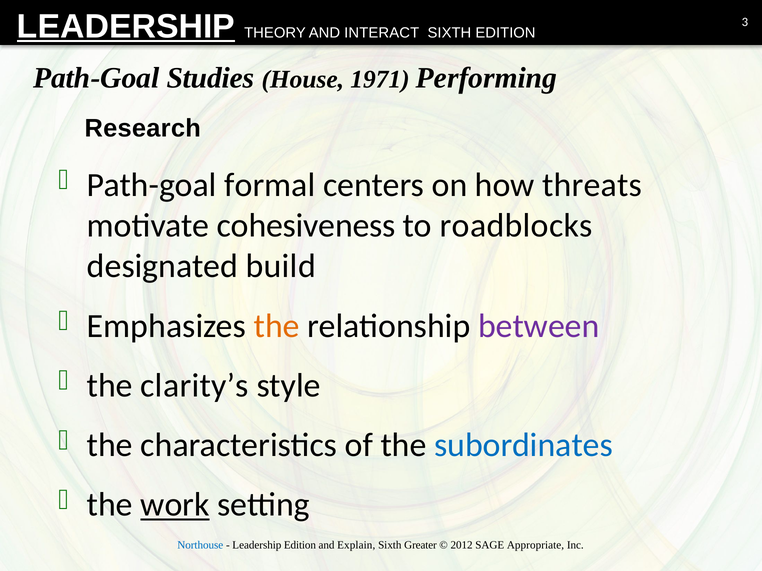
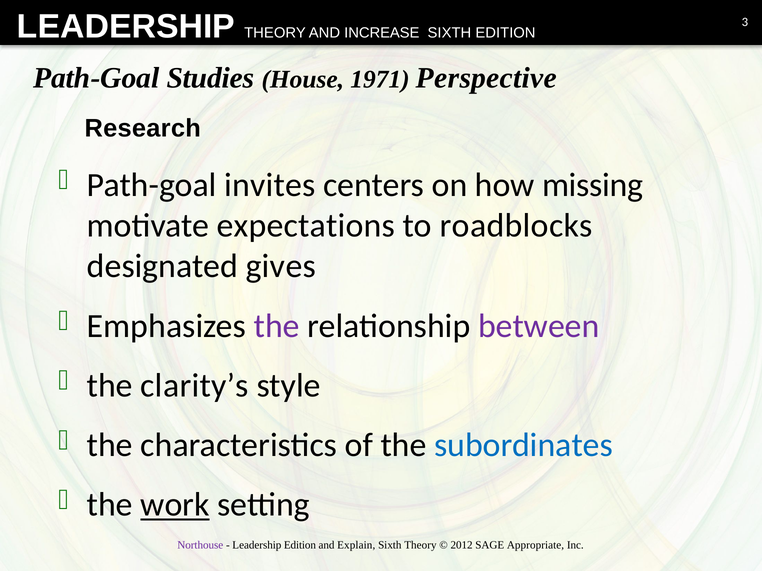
LEADERSHIP underline: present -> none (126, 26)
INTERACT: INTERACT -> INCREASE (382, 33)
Performing: Performing -> Perspective (486, 78)
formal: formal -> invites (270, 185)
threats: threats -> missing (593, 185)
cohesiveness: cohesiveness -> expectations (306, 226)
build: build -> gives (281, 266)
the colour: orange -> purple (277, 326)
Northouse colour: blue -> purple (200, 546)
Sixth Greater: Greater -> Theory (420, 546)
